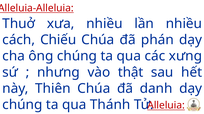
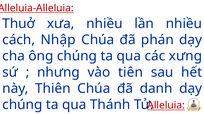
Chiếu: Chiếu -> Nhập (58, 40)
thật: thật -> tiên (131, 73)
